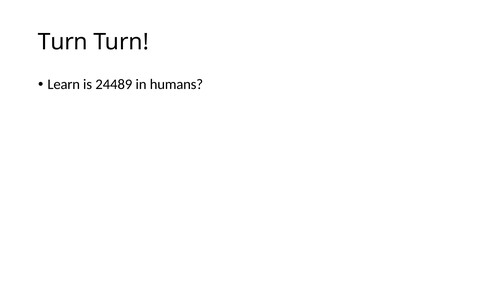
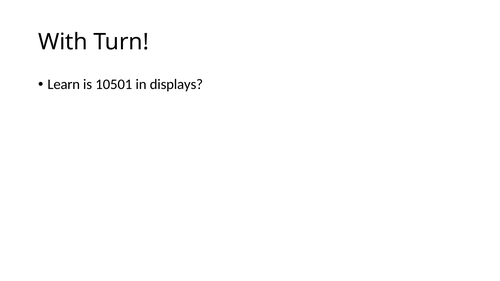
Turn: Turn -> With (63, 42)
24489: 24489 -> 10501 (114, 85)
humans: humans -> displays (176, 85)
